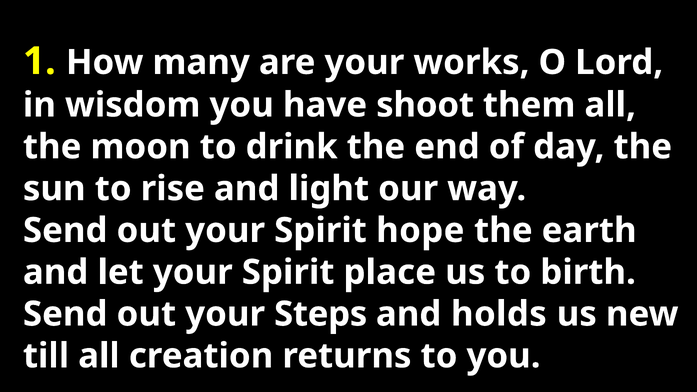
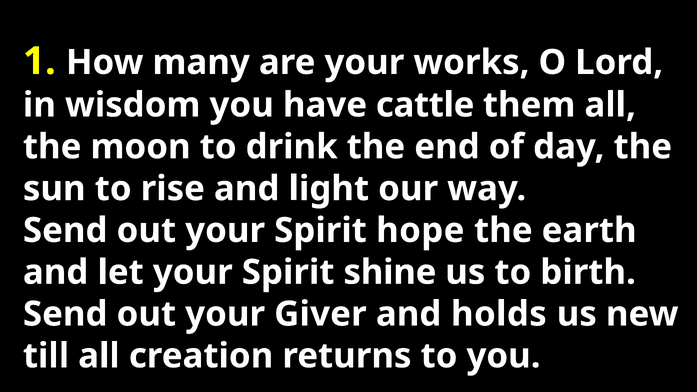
shoot: shoot -> cattle (425, 105)
place: place -> shine (390, 272)
Steps: Steps -> Giver (320, 314)
